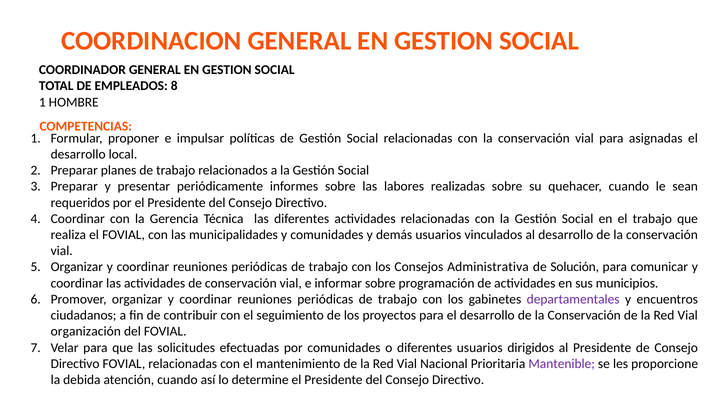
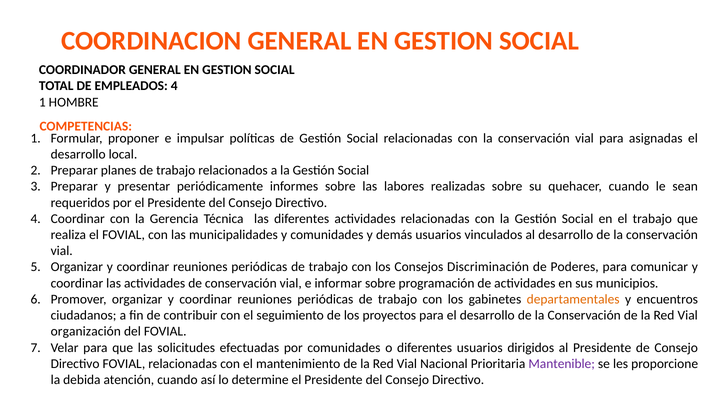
EMPLEADOS 8: 8 -> 4 (174, 86)
Administrativa: Administrativa -> Discriminación (488, 267)
Solución: Solución -> Poderes (575, 267)
departamentales colour: purple -> orange (573, 300)
